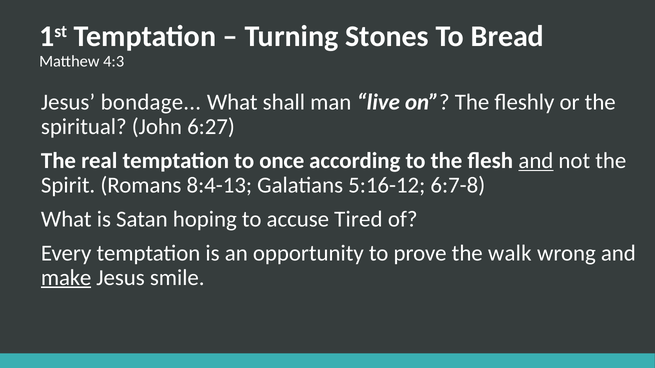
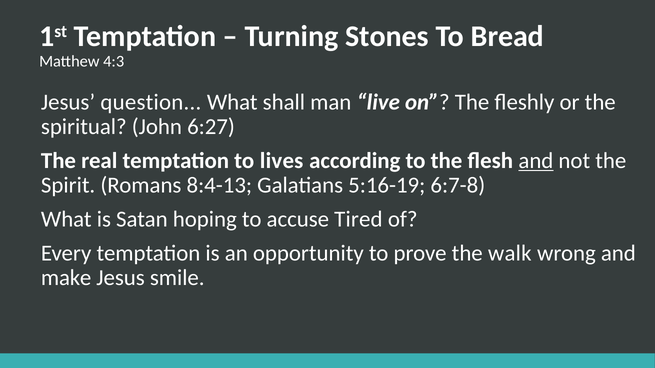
bondage: bondage -> question (151, 102)
once: once -> lives (282, 161)
5:16-12: 5:16-12 -> 5:16-19 (387, 186)
make underline: present -> none (66, 278)
